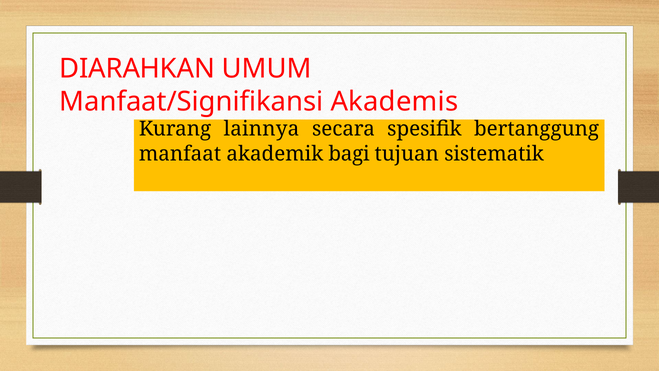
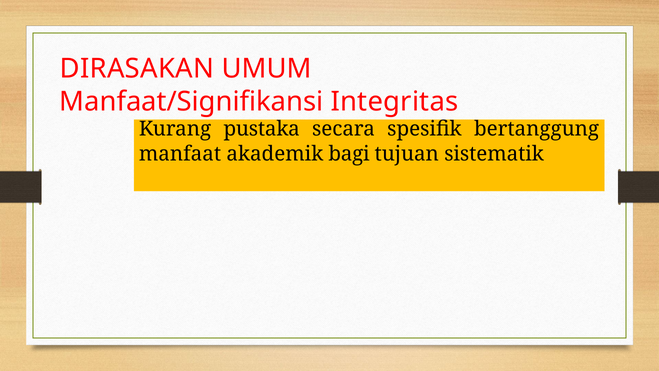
DIARAHKAN: DIARAHKAN -> DIRASAKAN (137, 69)
Akademis: Akademis -> Integritas (394, 102)
lainnya: lainnya -> pustaka (262, 129)
